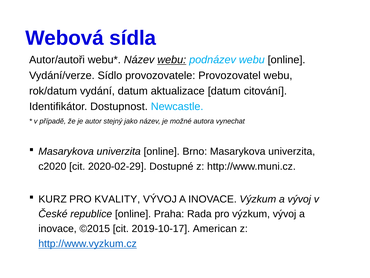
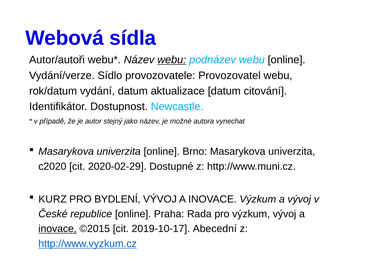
KVALITY: KVALITY -> BYDLENÍ (117, 199)
inovace underline: none -> present (58, 228)
American: American -> Abecední (215, 228)
